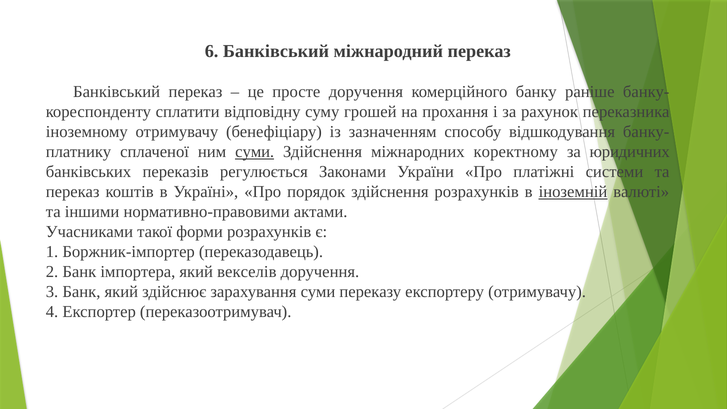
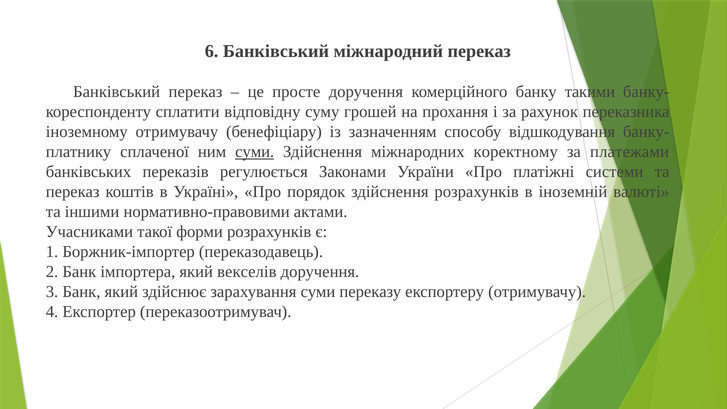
раніше: раніше -> такими (590, 92)
юридичних: юридичних -> платежами (630, 152)
іноземній underline: present -> none (573, 192)
